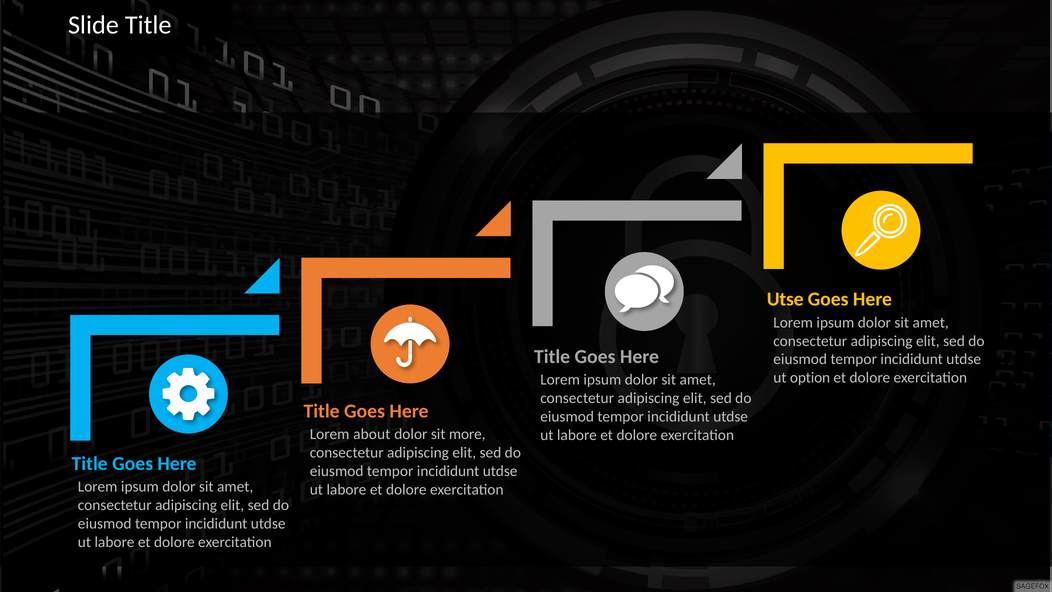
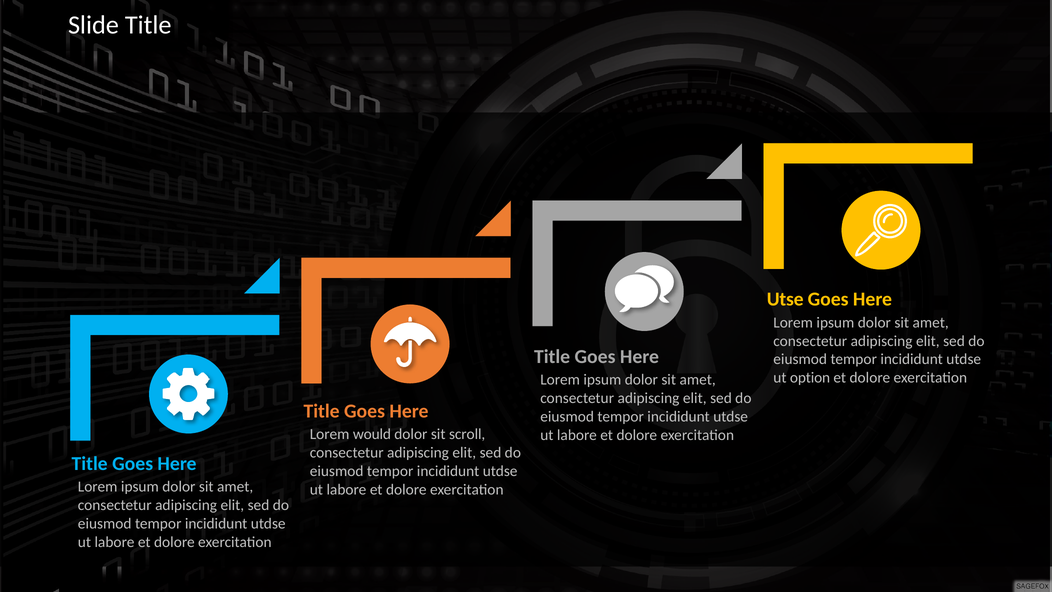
about: about -> would (372, 434)
more: more -> scroll (467, 434)
